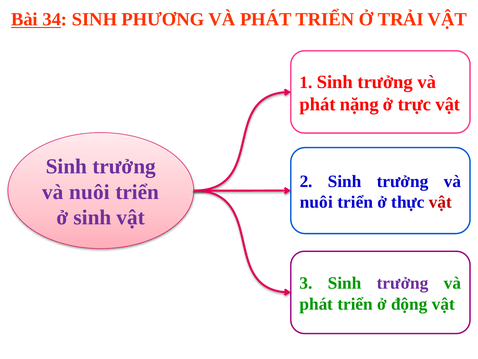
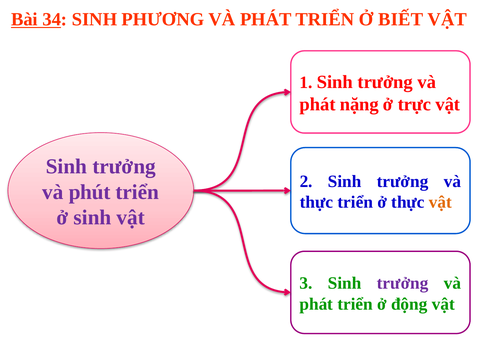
TRẢI: TRẢI -> BIẾT (401, 19)
nuôi: nuôi -> phút (90, 192)
nuôi: nuôi -> thực (316, 202)
vật colour: red -> orange (440, 202)
